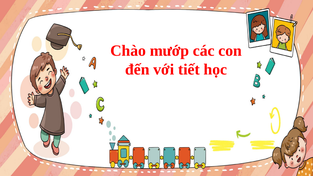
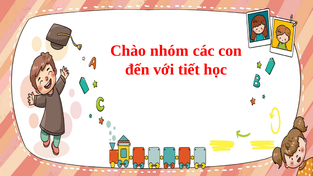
mướp: mướp -> nhóm (169, 51)
